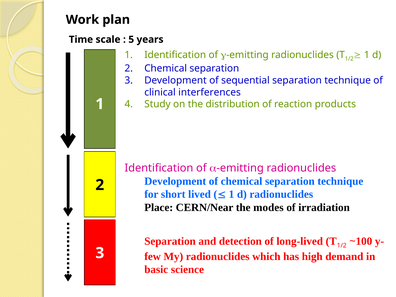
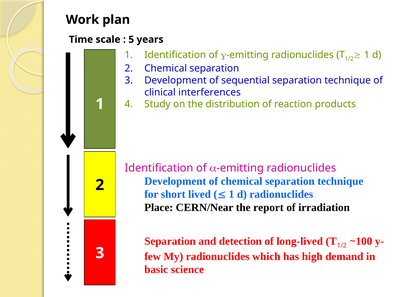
modes: modes -> report (268, 208)
